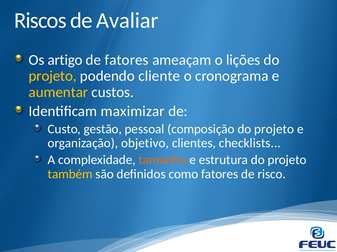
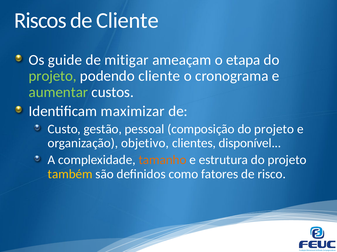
de Avaliar: Avaliar -> Cliente (127, 20)
artigo: artigo -> guide (65, 60)
de fatores: fatores -> mitigar (127, 60)
lições: lições -> etapa (243, 60)
projeto colour: yellow -> light green (53, 76)
aumentar colour: yellow -> light green (58, 92)
checklists: checklists -> disponível (250, 144)
